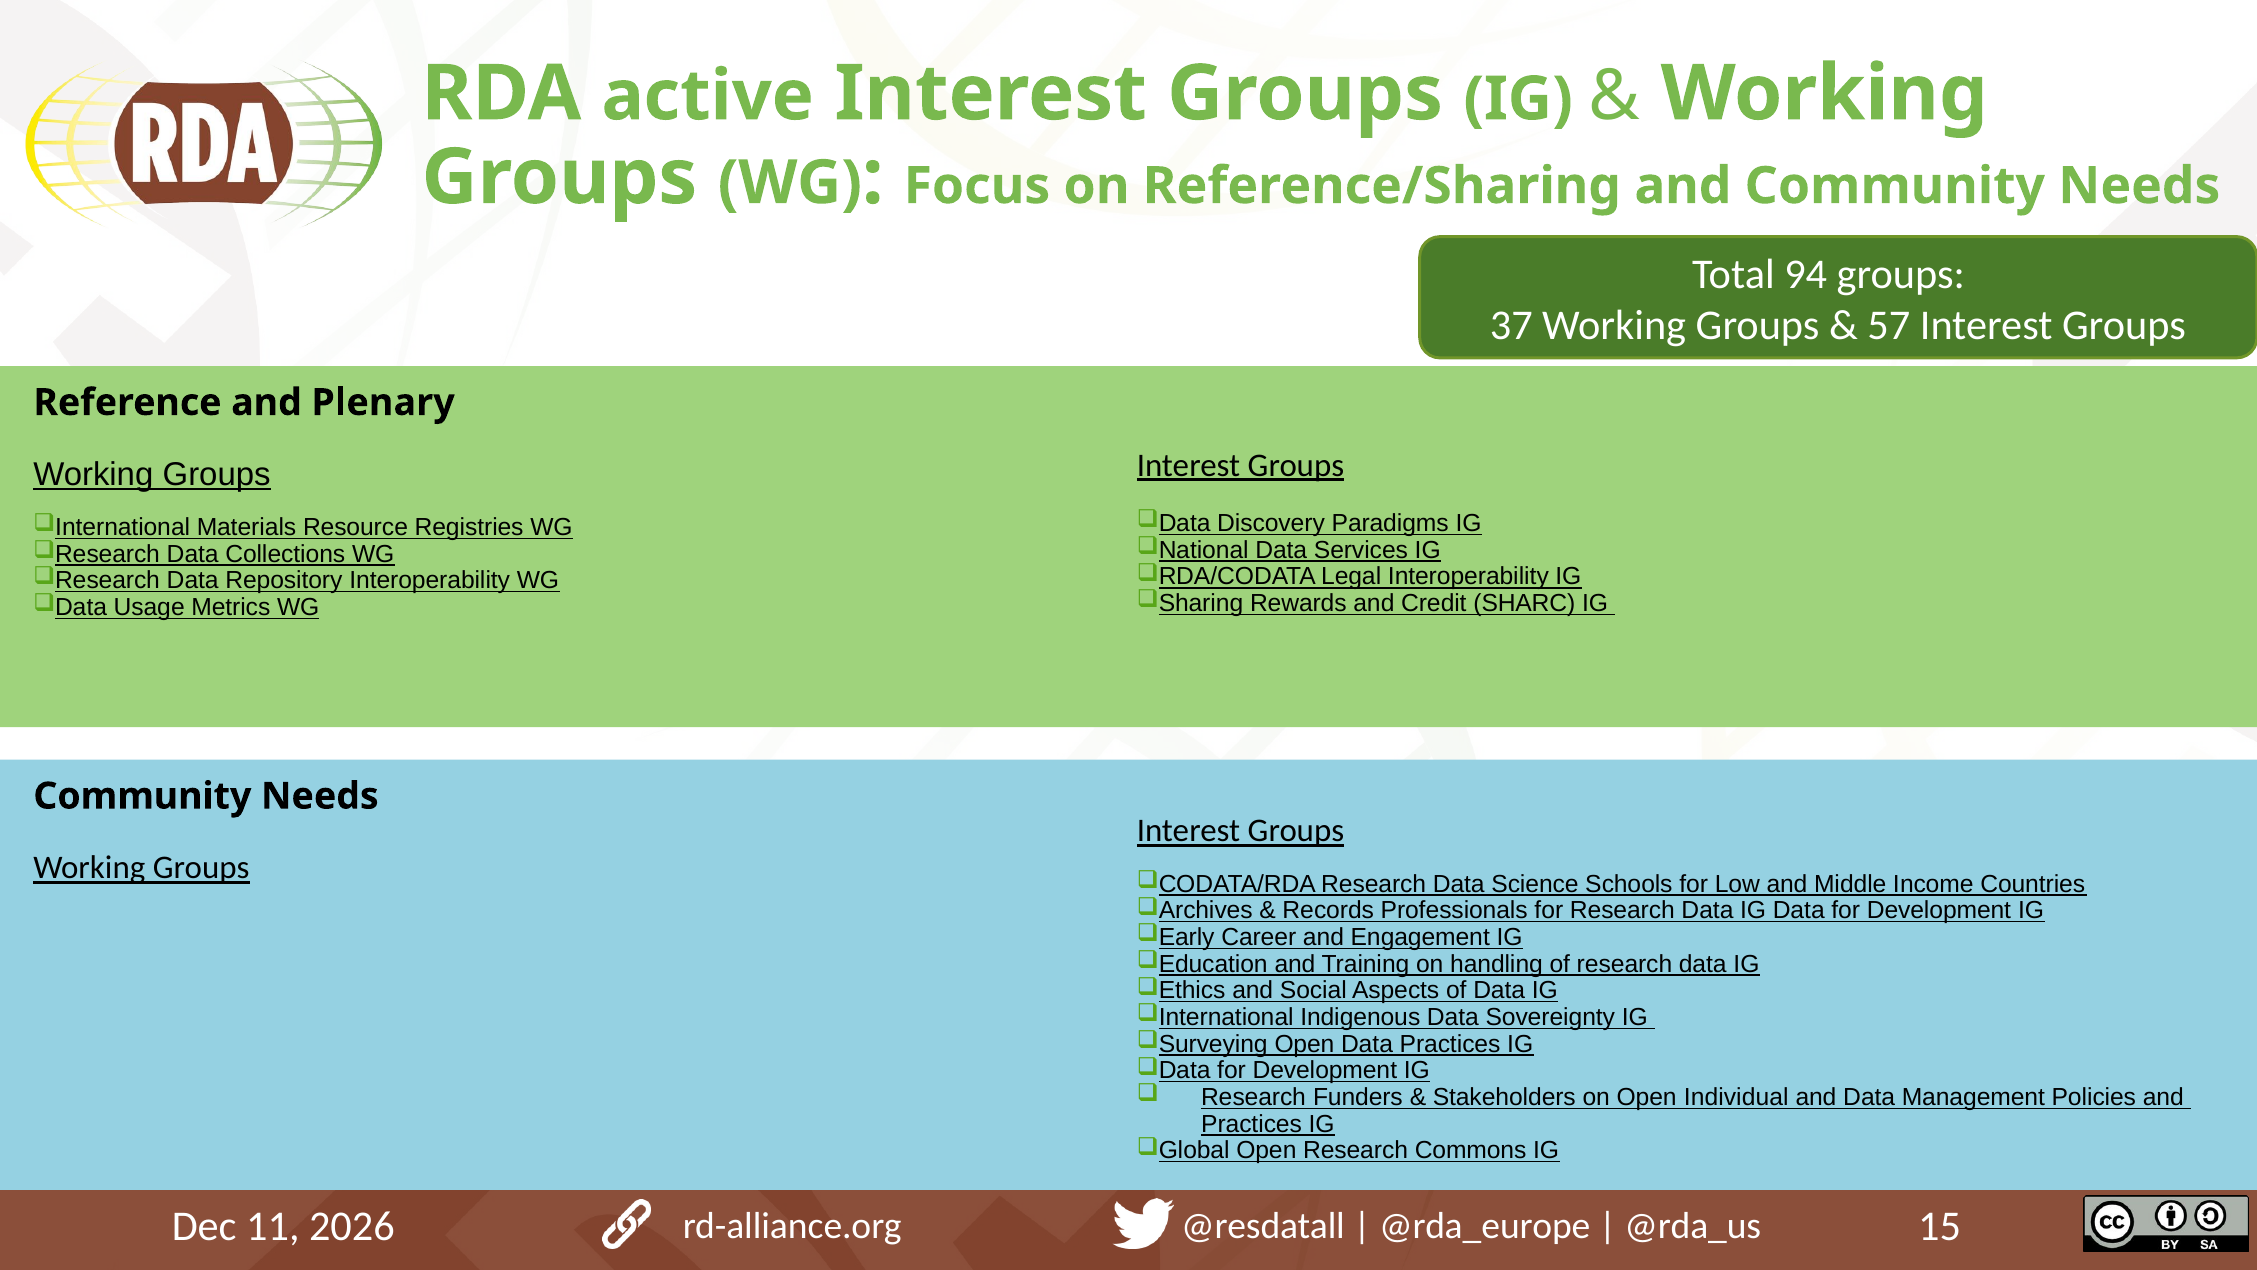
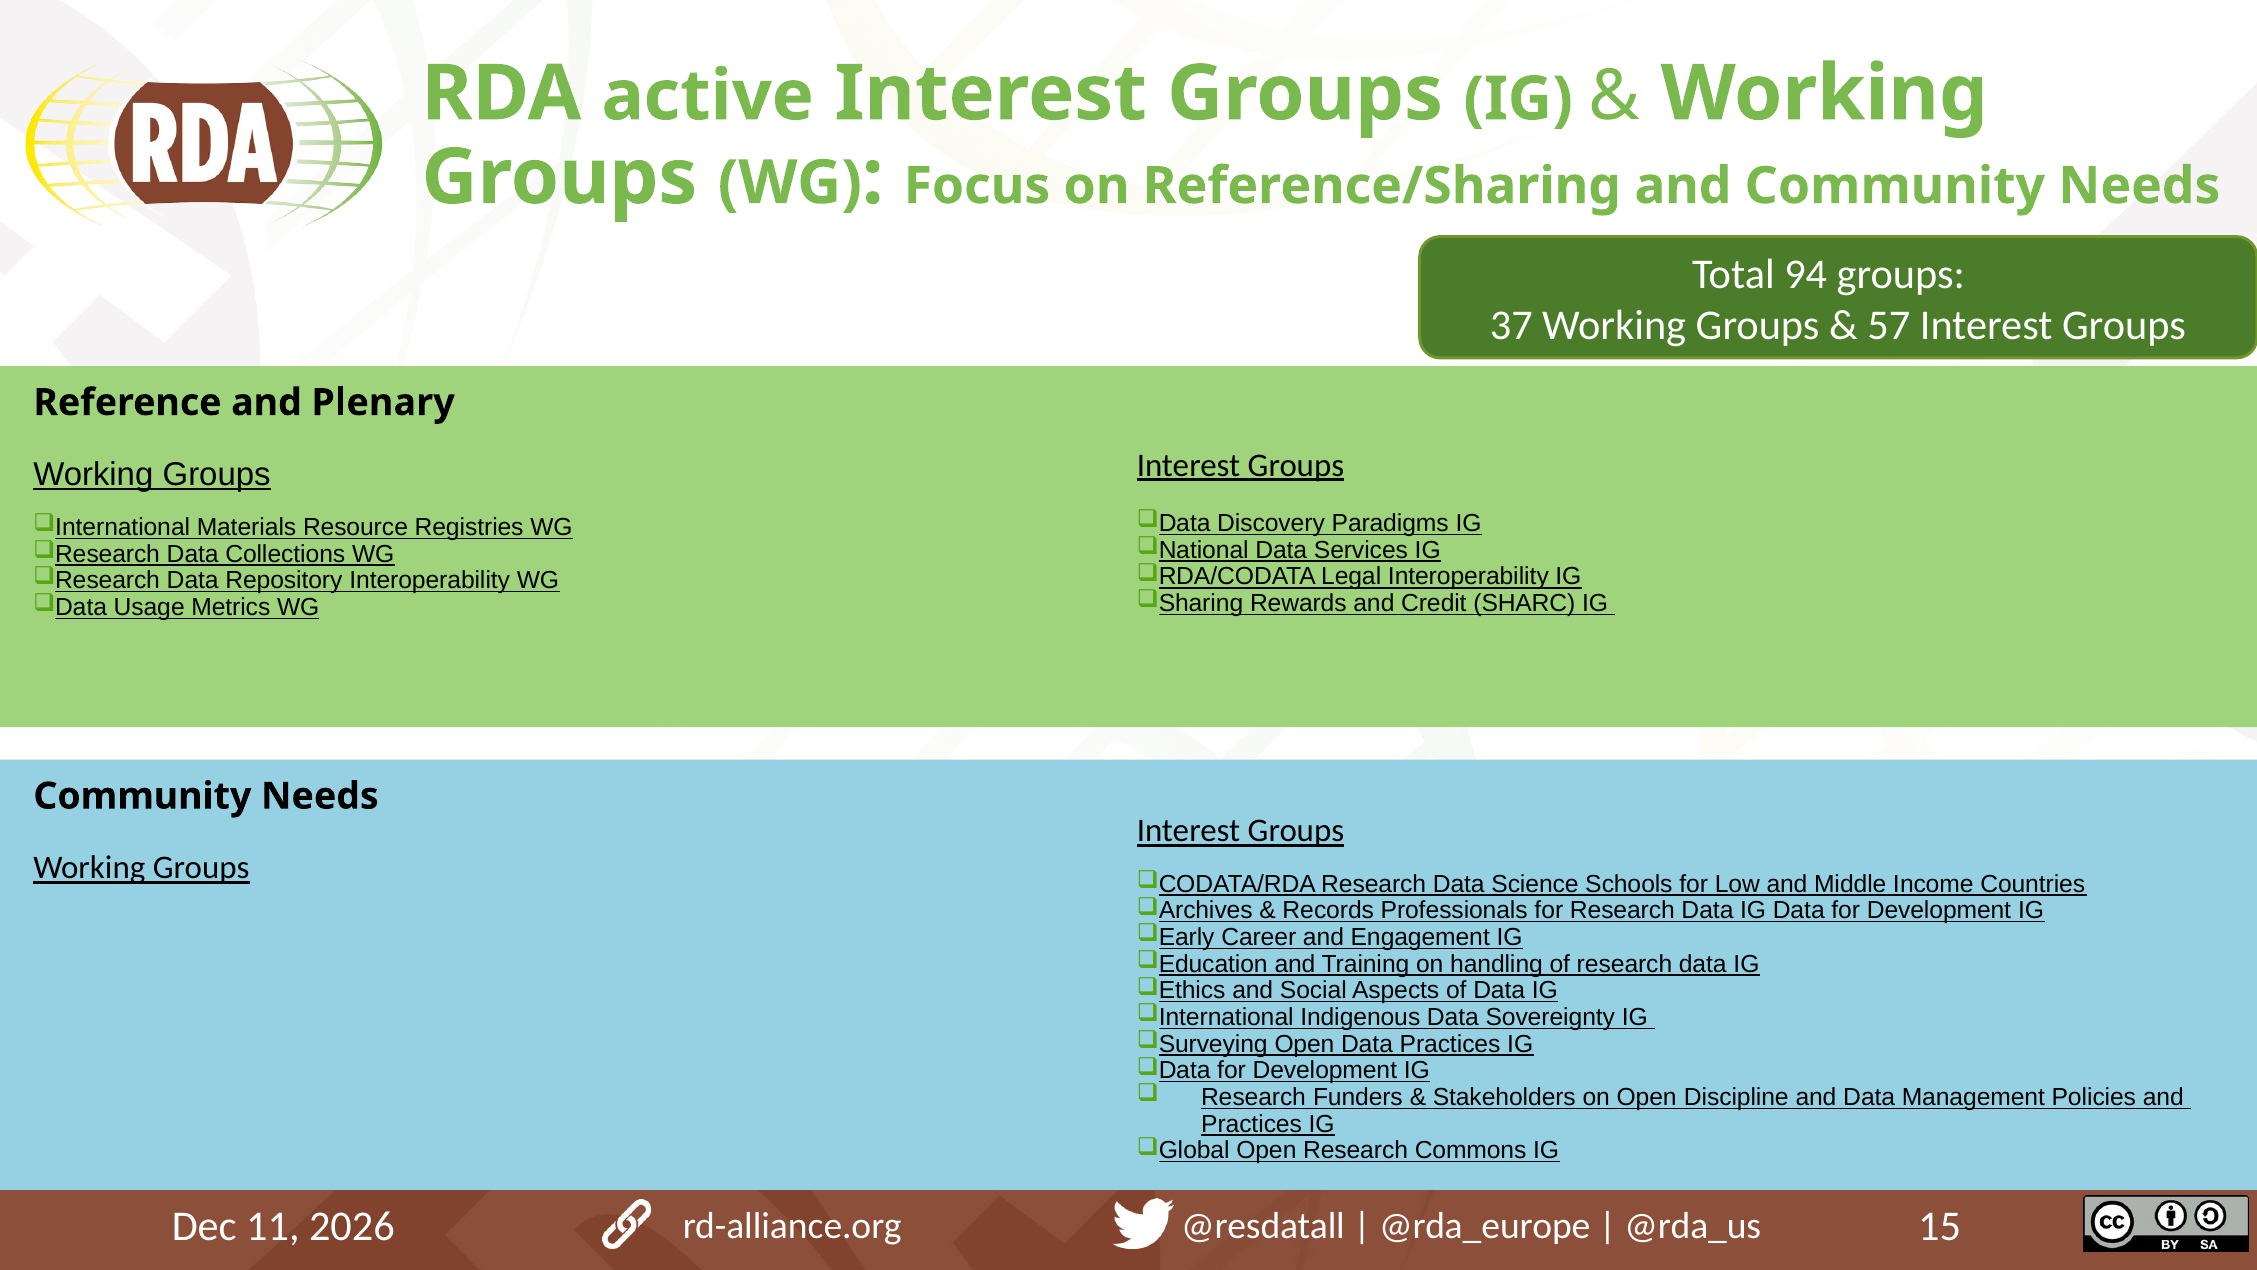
Individual: Individual -> Discipline (1736, 1097)
